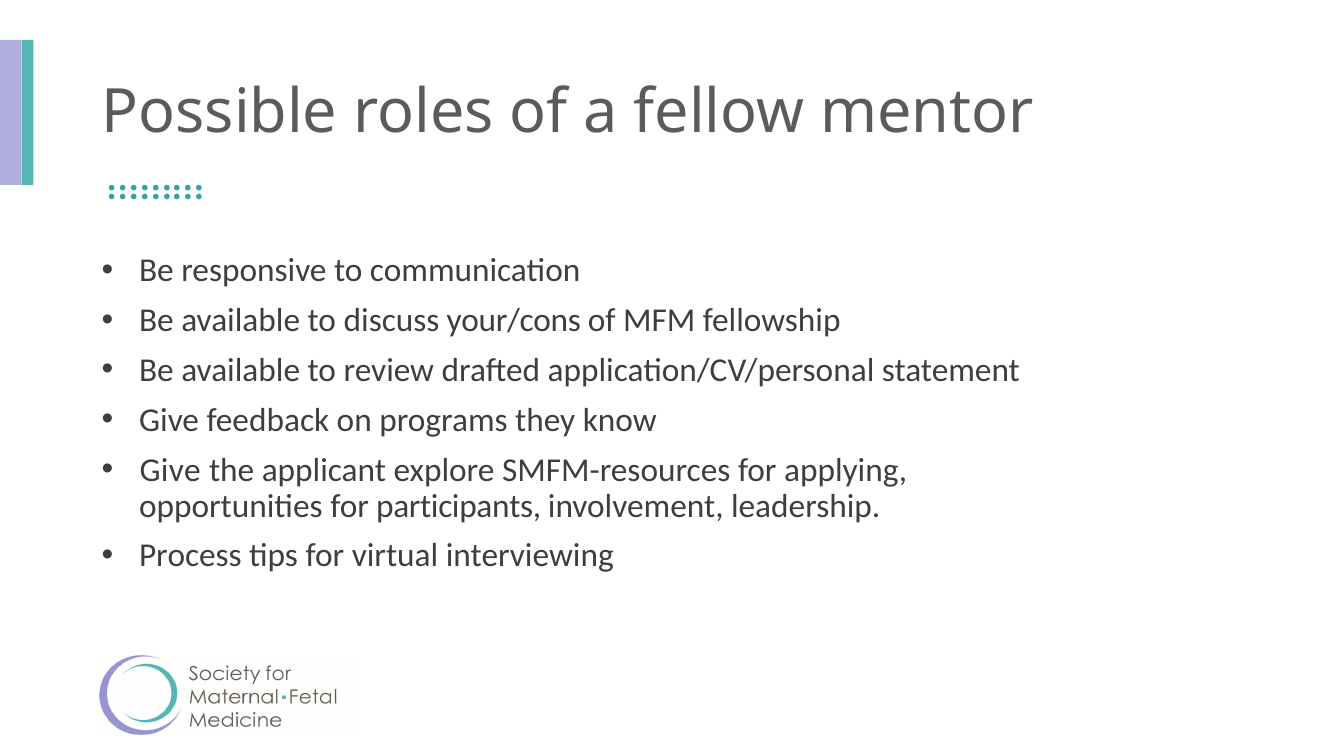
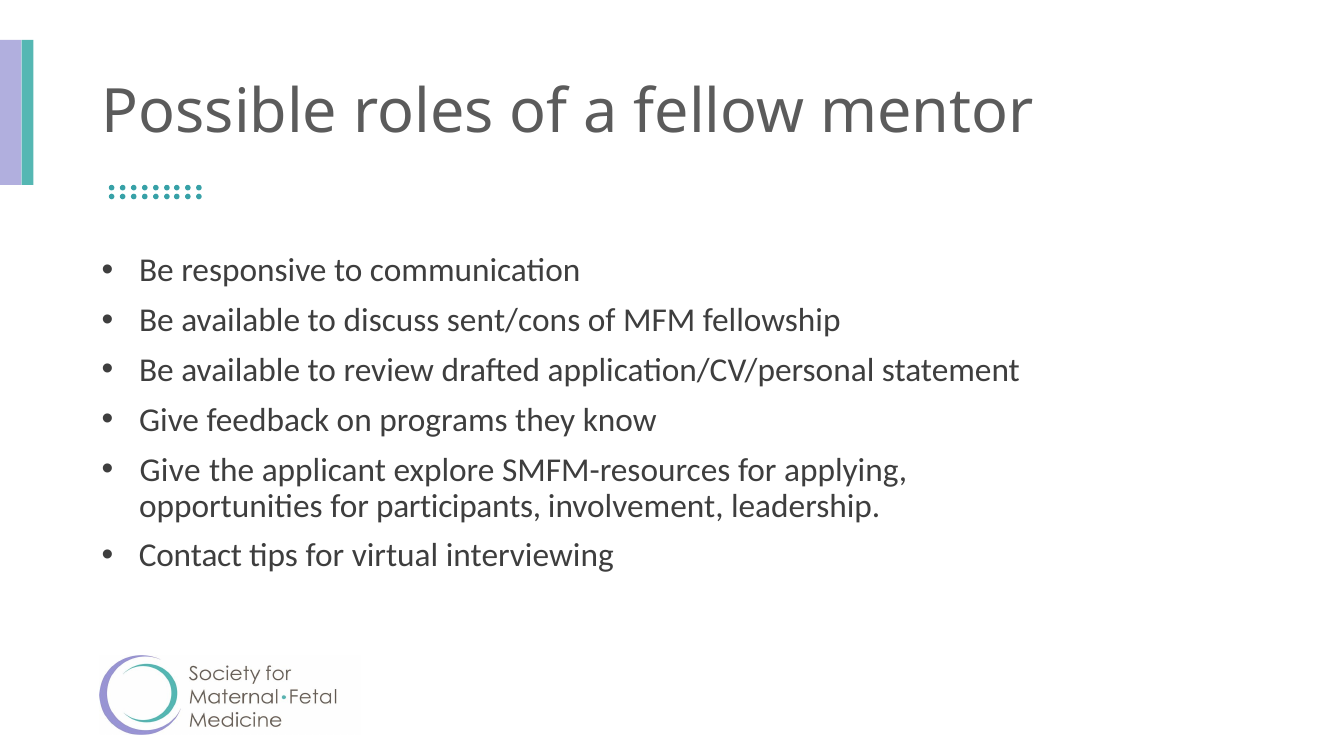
your/cons: your/cons -> sent/cons (514, 320)
Process: Process -> Contact (190, 556)
